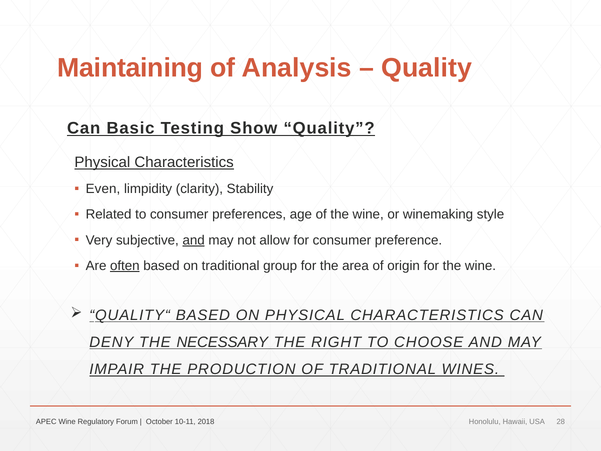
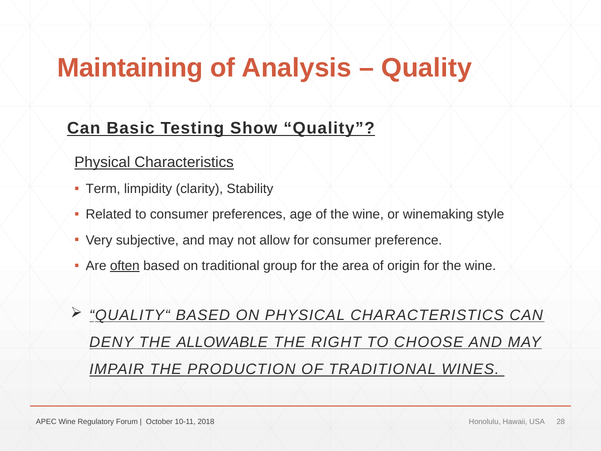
Even: Even -> Term (103, 189)
and underline: present -> none (194, 240)
NECESSARY: NECESSARY -> ALLOWABLE (222, 342)
